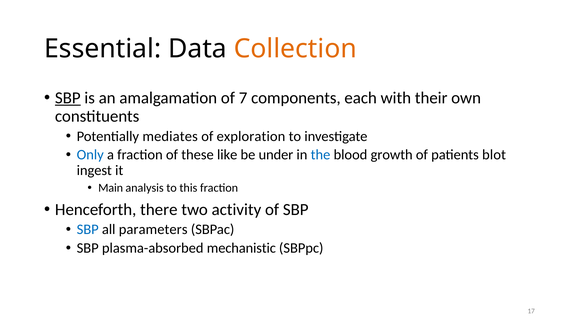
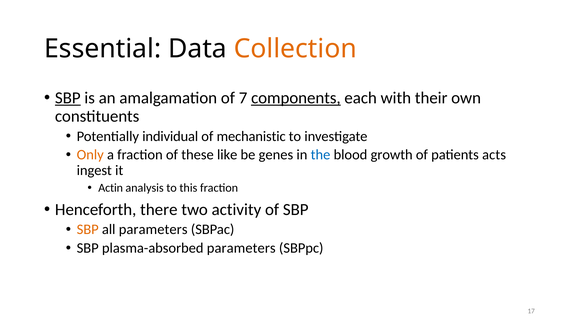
components underline: none -> present (296, 98)
mediates: mediates -> individual (170, 136)
exploration: exploration -> mechanistic (251, 136)
Only colour: blue -> orange (90, 155)
under: under -> genes (276, 155)
blot: blot -> acts (494, 155)
Main: Main -> Actin (111, 188)
SBP colour: blue -> orange (88, 229)
plasma-absorbed mechanistic: mechanistic -> parameters (241, 248)
